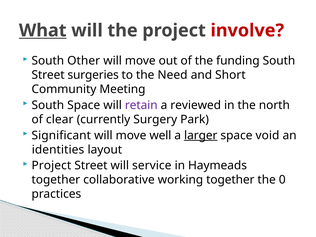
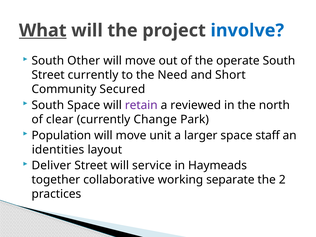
involve colour: red -> blue (247, 30)
funding: funding -> operate (238, 61)
Street surgeries: surgeries -> currently (93, 75)
Meeting: Meeting -> Secured (122, 89)
Surgery: Surgery -> Change (155, 119)
Significant: Significant -> Population (61, 135)
well: well -> unit (160, 135)
larger underline: present -> none (201, 135)
void: void -> staff (268, 135)
Project: Project -> Deliver (51, 166)
working together: together -> separate (230, 180)
0: 0 -> 2 (282, 180)
